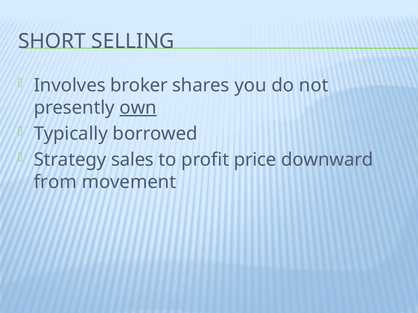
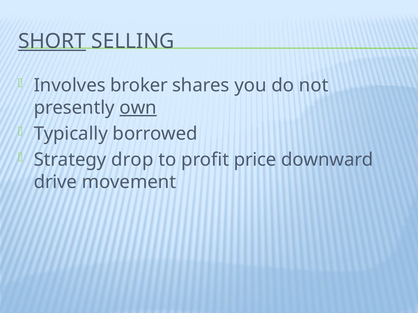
SHORT underline: none -> present (52, 42)
sales: sales -> drop (132, 160)
from: from -> drive (55, 182)
